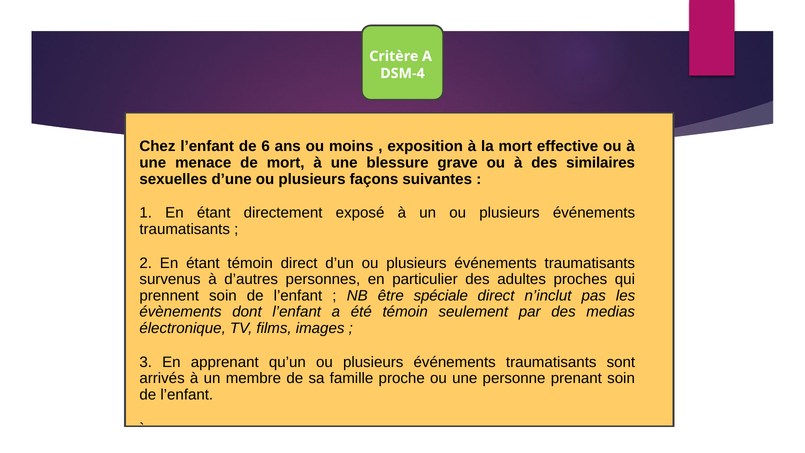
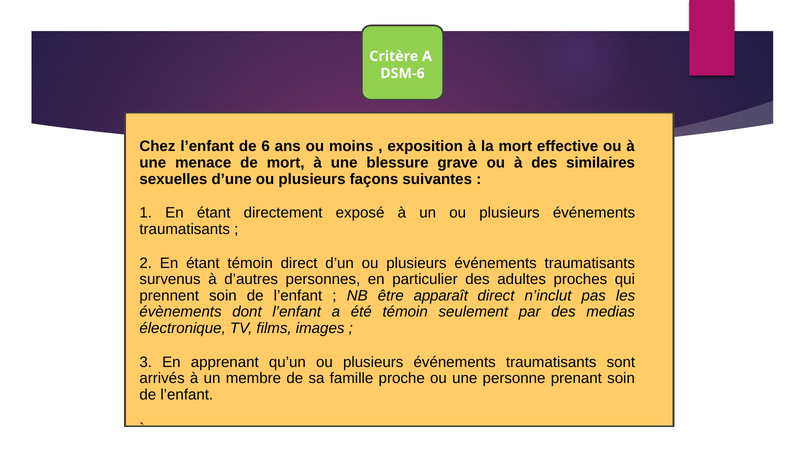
DSM-4: DSM-4 -> DSM-6 (402, 73)
spéciale: spéciale -> apparaît (441, 296)
